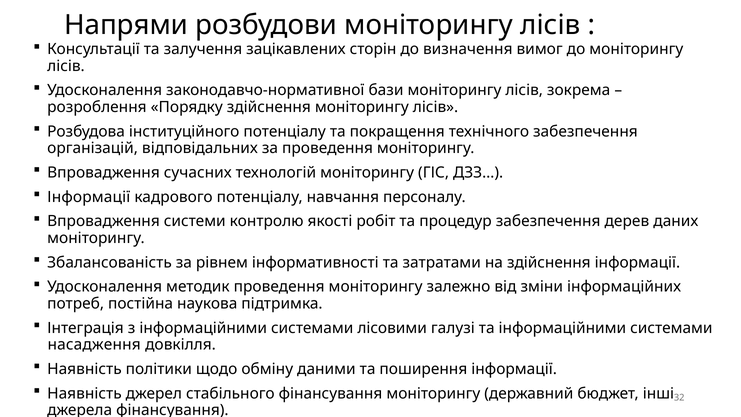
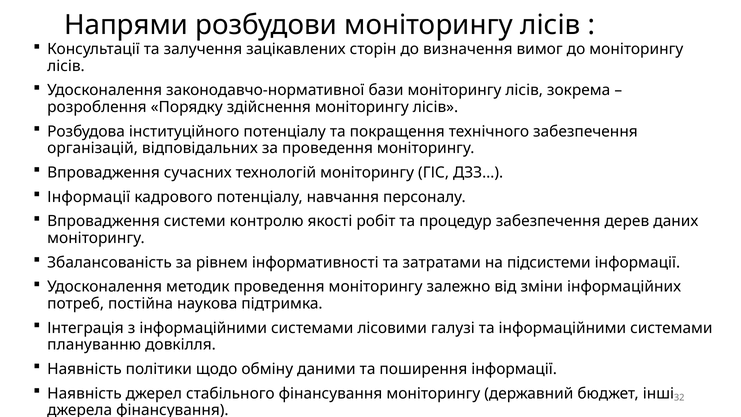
на здійснення: здійснення -> підсистеми (549, 262)
насадження: насадження -> плануванню (94, 344)
